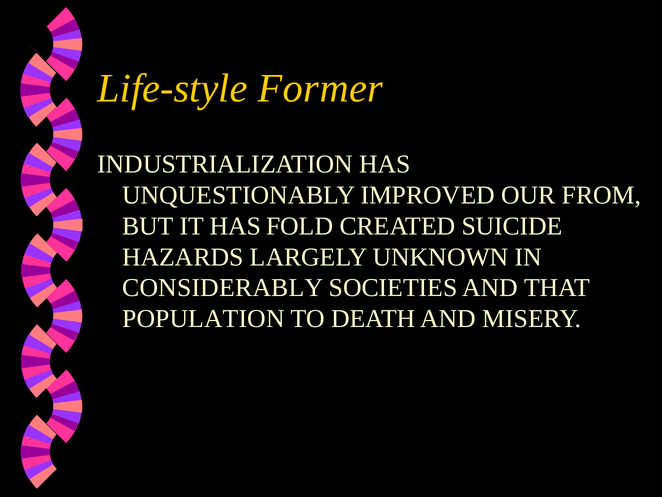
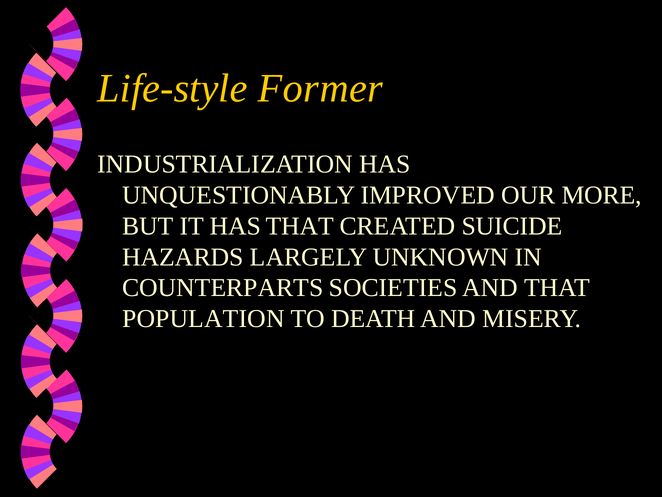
FROM: FROM -> MORE (602, 195)
HAS FOLD: FOLD -> THAT (300, 226)
CONSIDERABLY: CONSIDERABLY -> COUNTERPARTS (223, 288)
